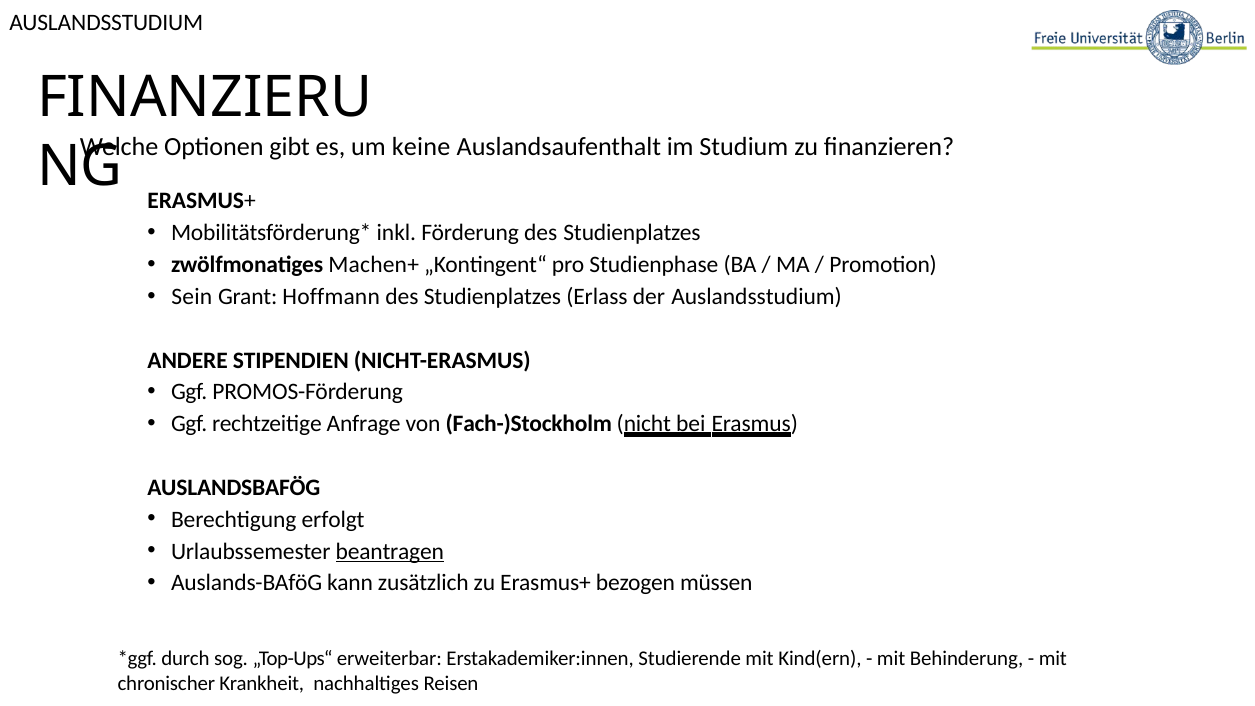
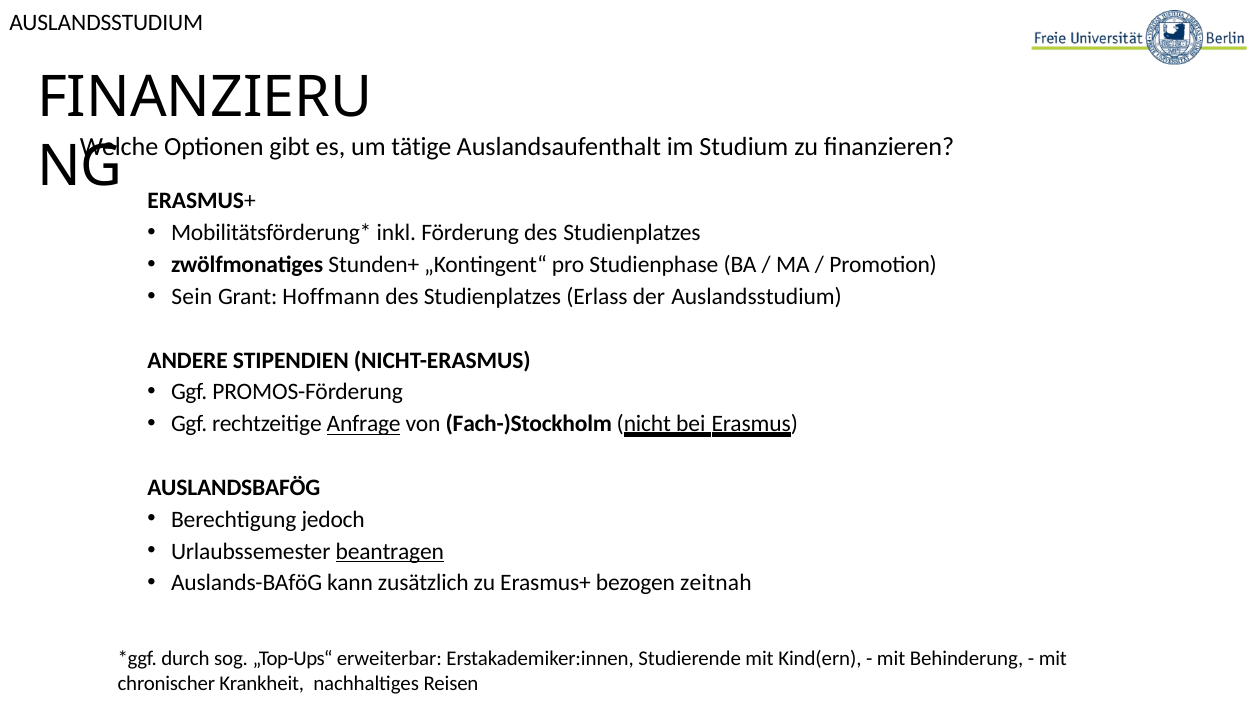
keine: keine -> tätige (421, 147)
Machen+: Machen+ -> Stunden+ (374, 265)
Anfrage underline: none -> present (364, 424)
erfolgt: erfolgt -> jedoch (333, 519)
müssen: müssen -> zeitnah (716, 583)
